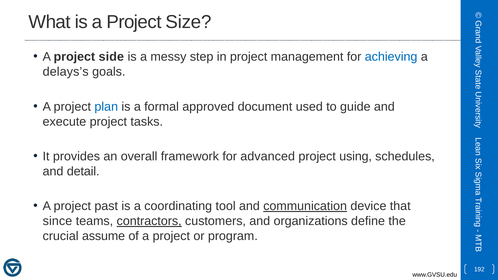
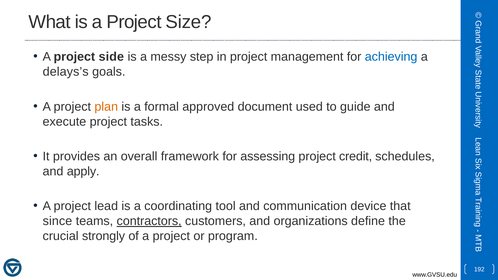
plan colour: blue -> orange (106, 107)
advanced: advanced -> assessing (268, 156)
using: using -> credit (356, 156)
detail: detail -> apply (83, 171)
past: past -> lead (106, 206)
communication underline: present -> none (305, 206)
assume: assume -> strongly (104, 236)
